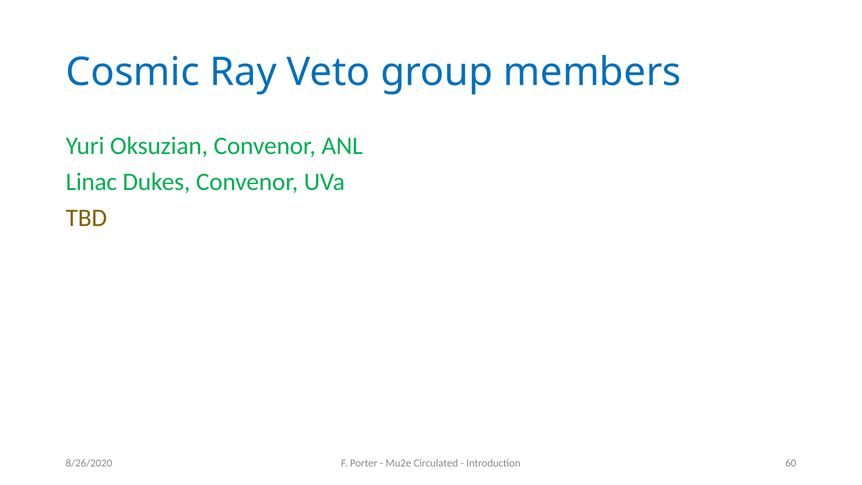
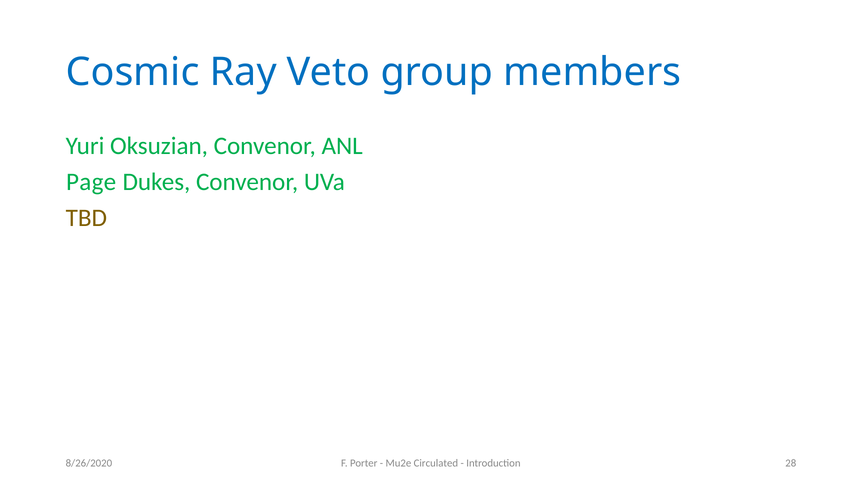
Linac: Linac -> Page (91, 182)
60: 60 -> 28 (791, 463)
